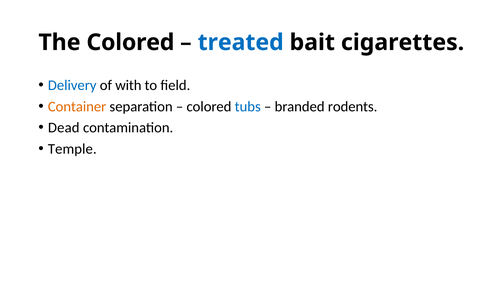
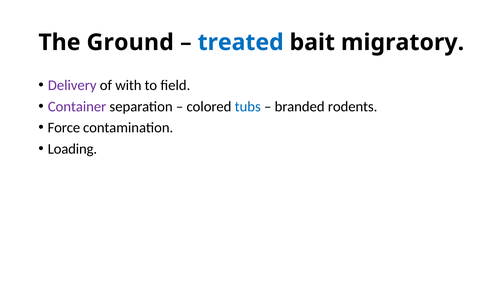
The Colored: Colored -> Ground (130, 42)
cigarettes: cigarettes -> migratory (403, 42)
Delivery colour: blue -> purple (72, 85)
Container colour: orange -> purple (77, 106)
Dead: Dead -> Force (64, 127)
Temple: Temple -> Loading (72, 149)
